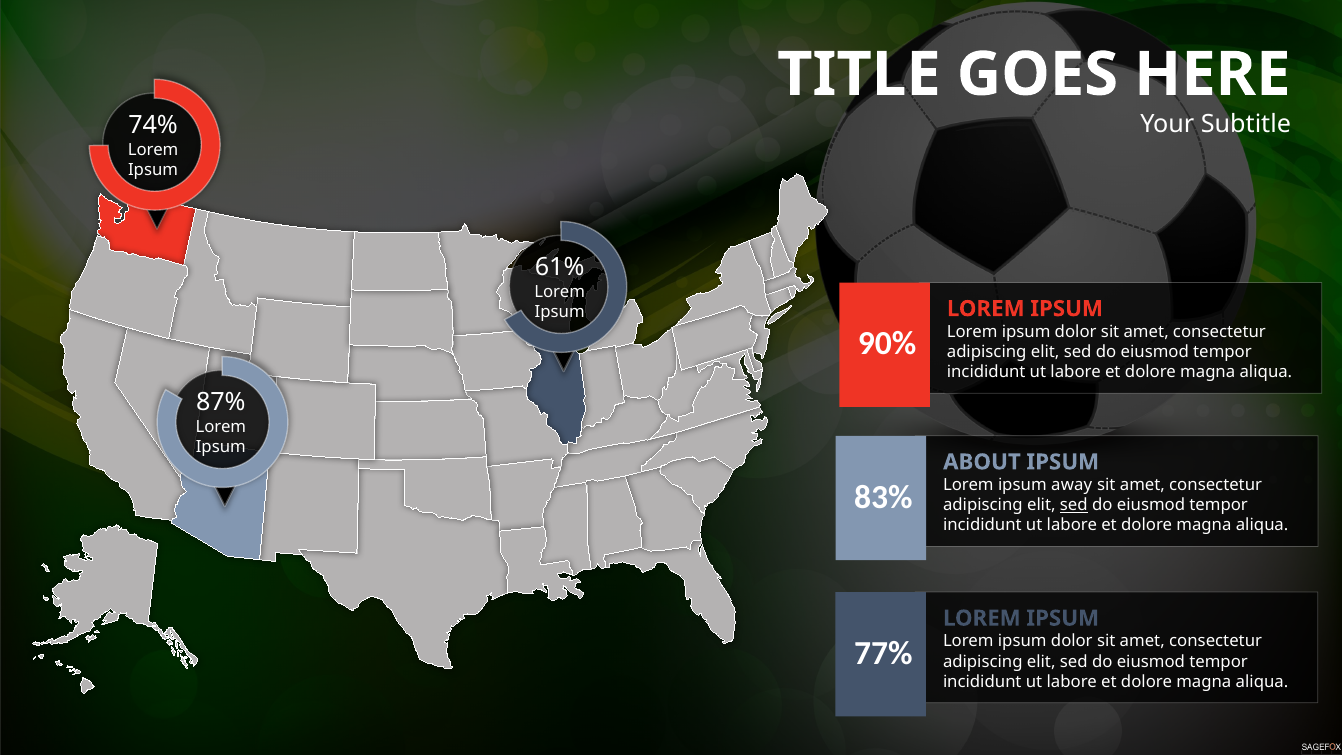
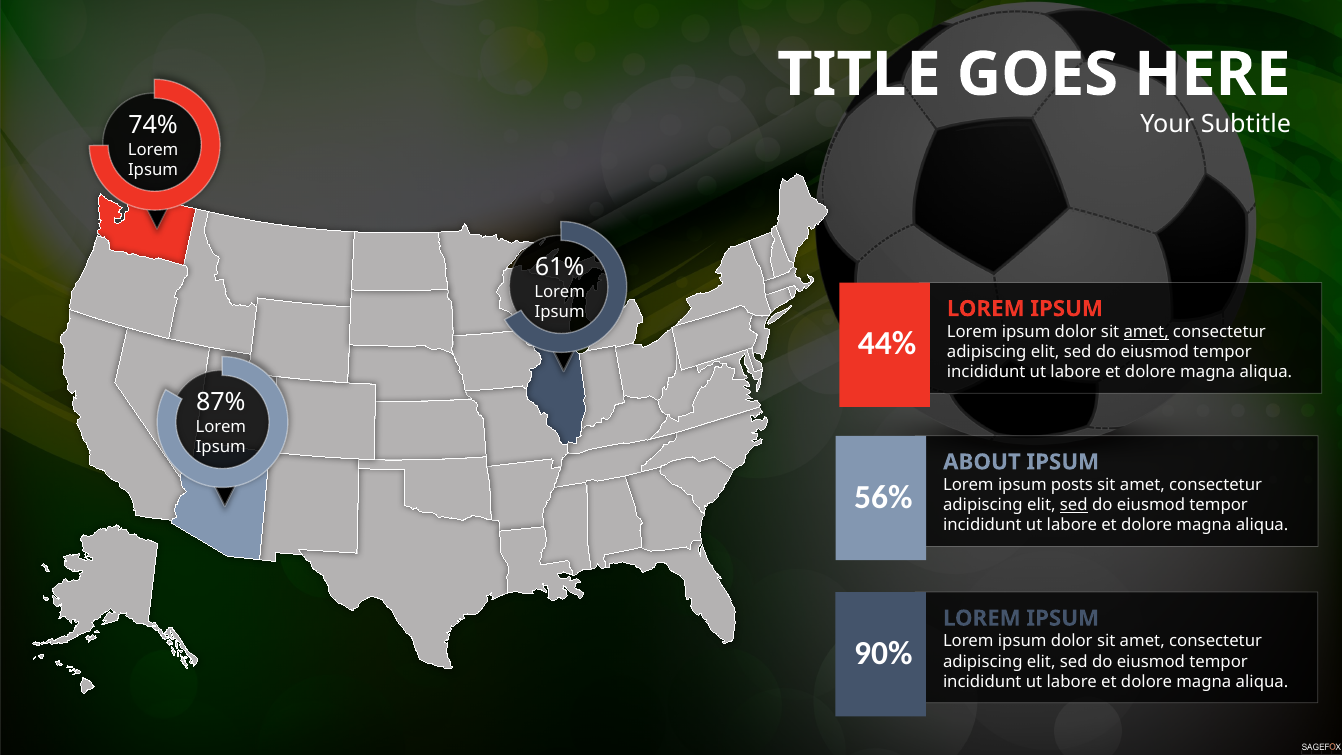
amet underline: none -> present (1146, 332)
90%: 90% -> 44% (887, 344)
away: away -> posts (1072, 485)
83%: 83% -> 56% (883, 497)
77%: 77% -> 90% (883, 653)
